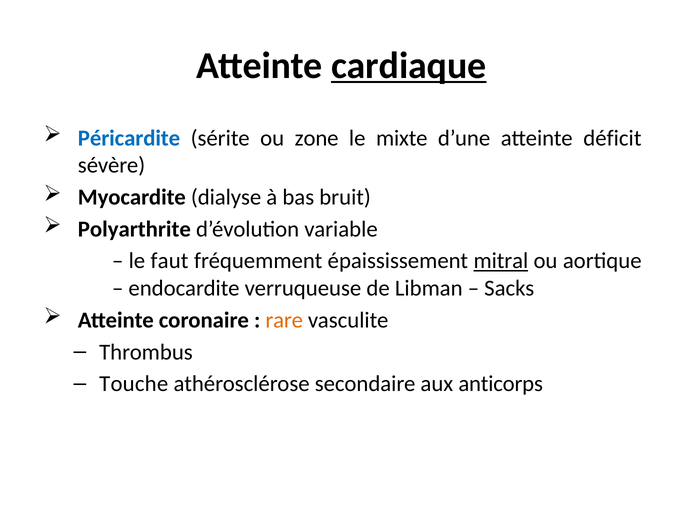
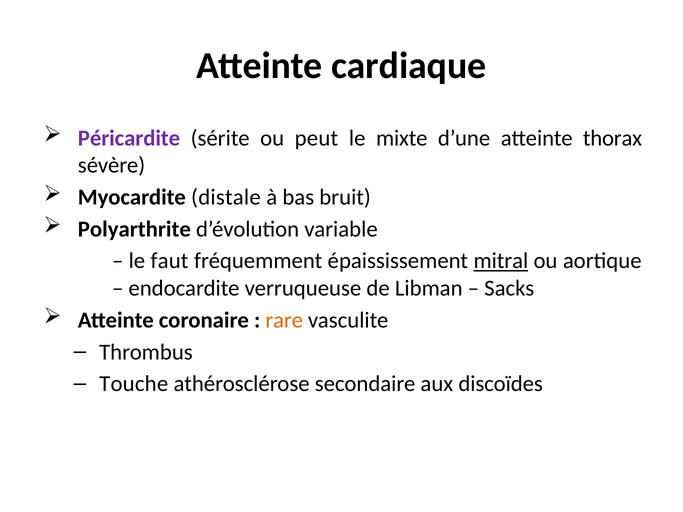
cardiaque underline: present -> none (409, 66)
Péricardite colour: blue -> purple (129, 138)
zone: zone -> peut (316, 138)
déficit: déficit -> thorax (613, 138)
dialyse: dialyse -> distale (226, 197)
anticorps: anticorps -> discoïdes (501, 384)
